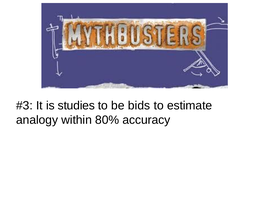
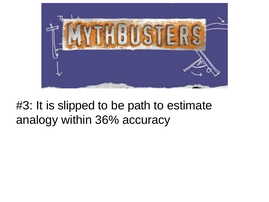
studies: studies -> slipped (76, 105)
bids: bids -> path (139, 105)
80%: 80% -> 36% (107, 120)
